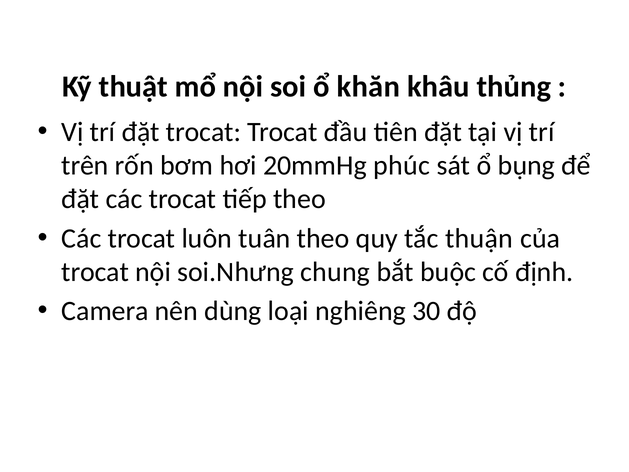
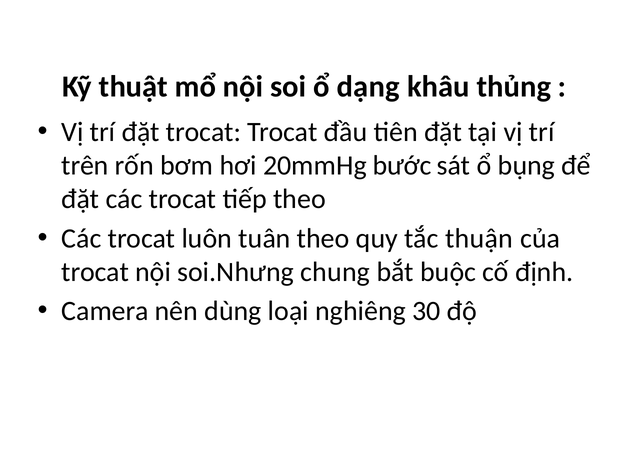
khăn: khăn -> dạng (368, 87)
phúc: phúc -> bước (402, 166)
